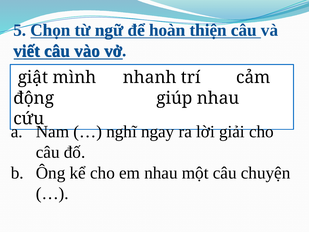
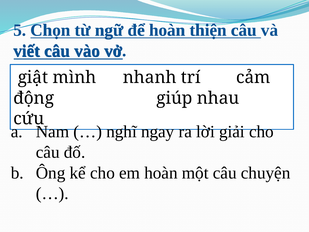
em nhau: nhau -> hoàn (161, 173)
